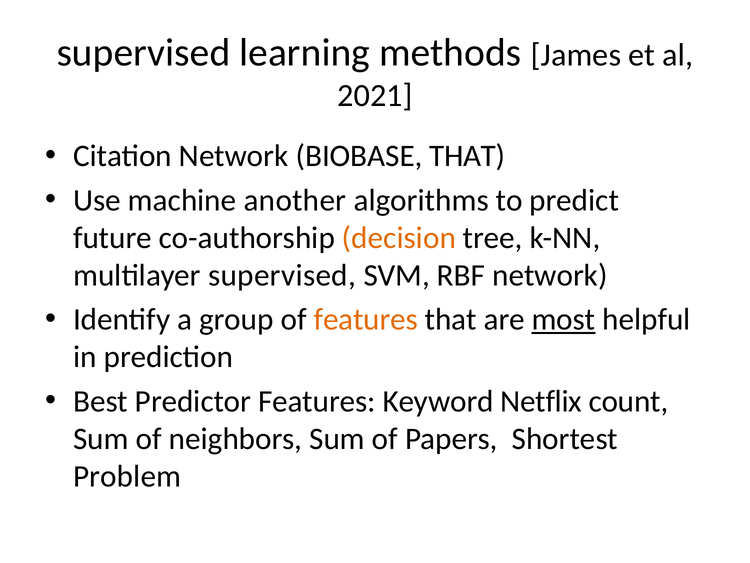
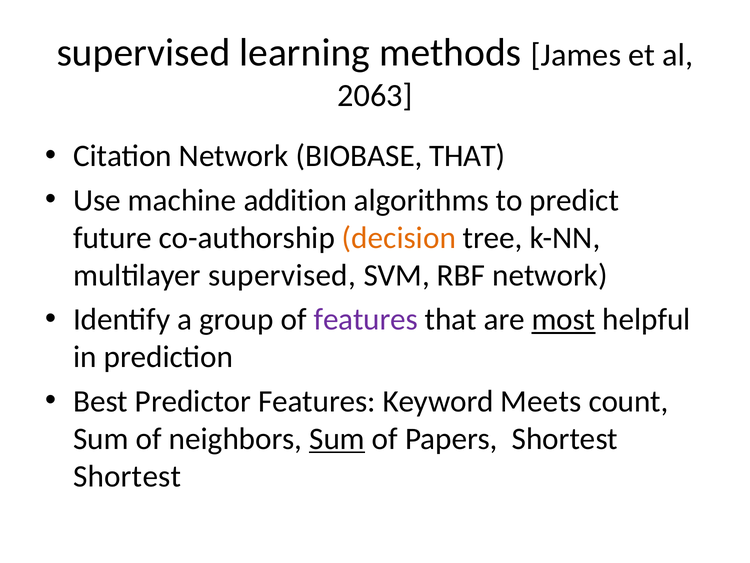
2021: 2021 -> 2063 (375, 95)
another: another -> addition (295, 200)
features colour: orange -> purple (366, 319)
Netflix: Netflix -> Meets (541, 401)
Sum underline: none -> present (337, 438)
Problem: Problem -> Shortest (127, 476)
